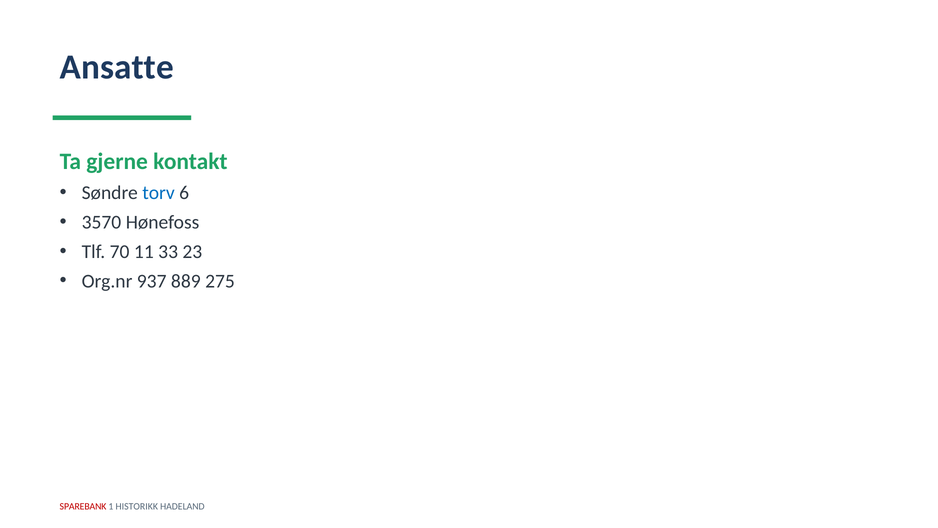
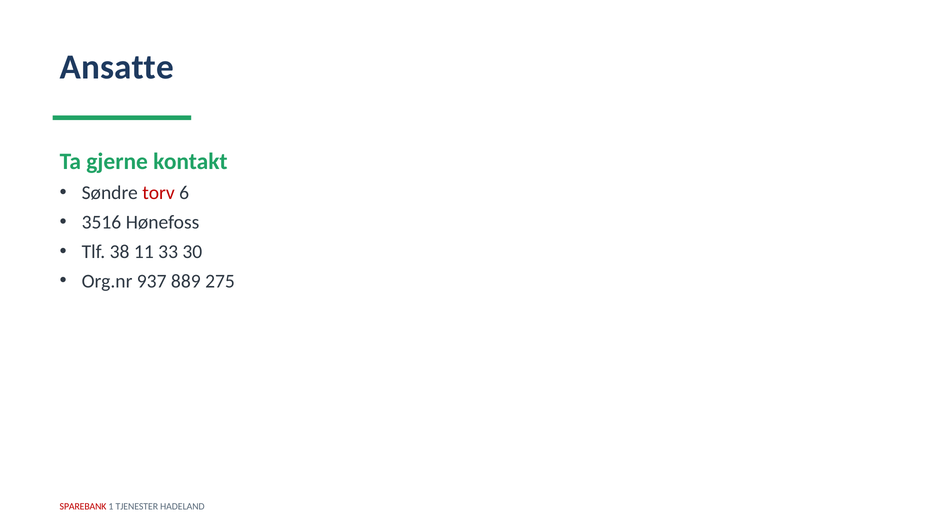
torv colour: blue -> red (158, 193)
3570: 3570 -> 3516 (101, 222)
70: 70 -> 38 (120, 252)
23: 23 -> 30 (192, 252)
HISTORIKK: HISTORIKK -> TJENESTER (137, 506)
